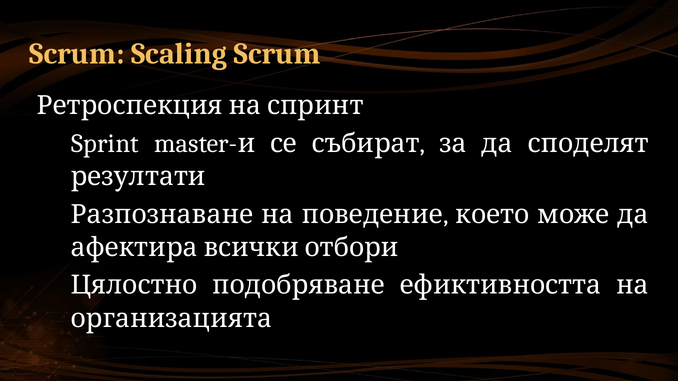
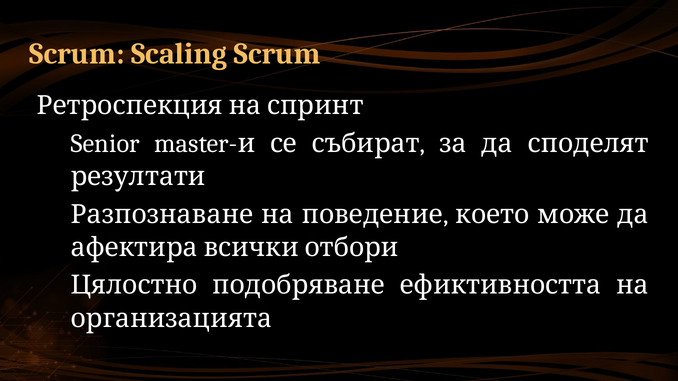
Sprint: Sprint -> Senior (105, 144)
